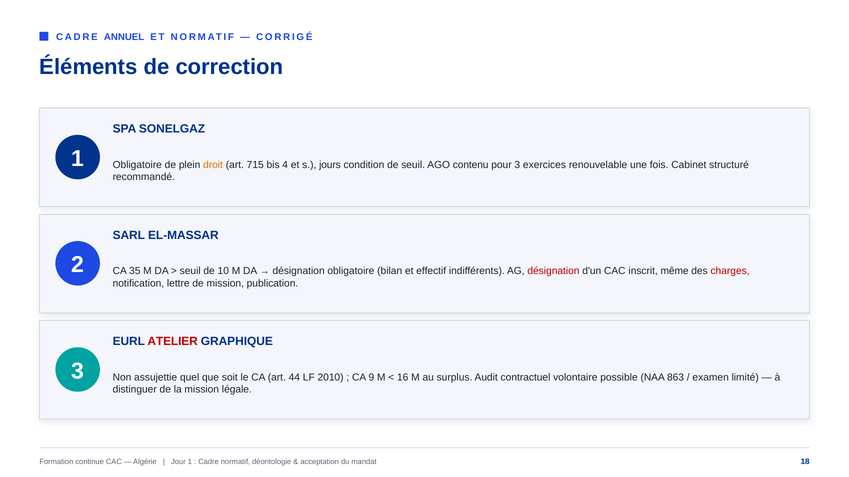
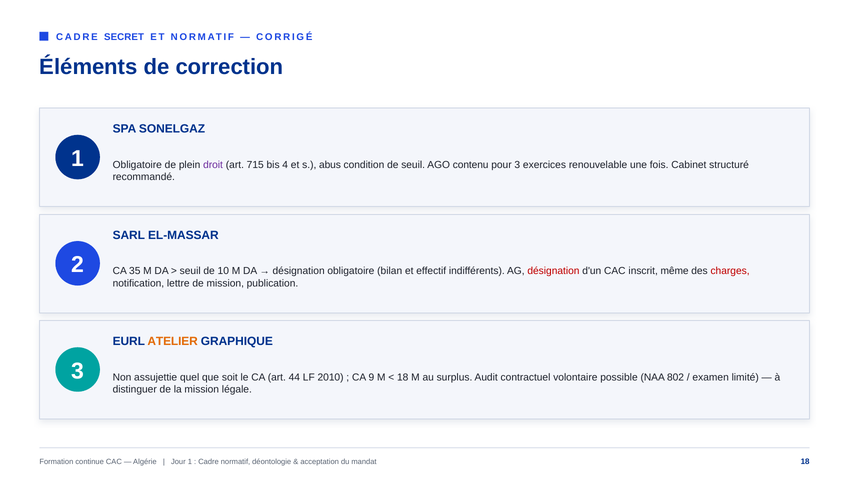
ANNUEL: ANNUEL -> SECRET (124, 37)
droit colour: orange -> purple (213, 165)
jours: jours -> abus (330, 165)
ATELIER colour: red -> orange (173, 342)
16: 16 -> 18 (403, 378)
863: 863 -> 802 (676, 378)
